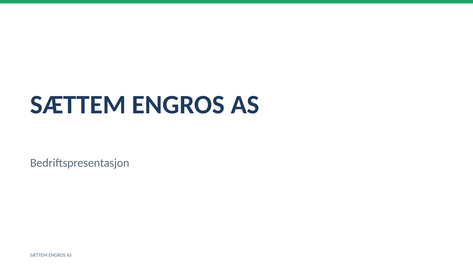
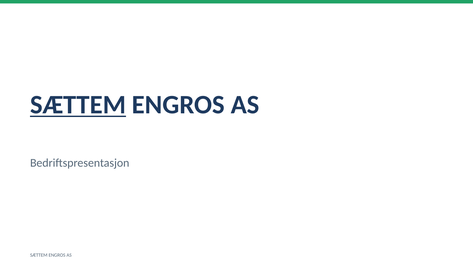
SÆTTEM underline: none -> present (78, 105)
